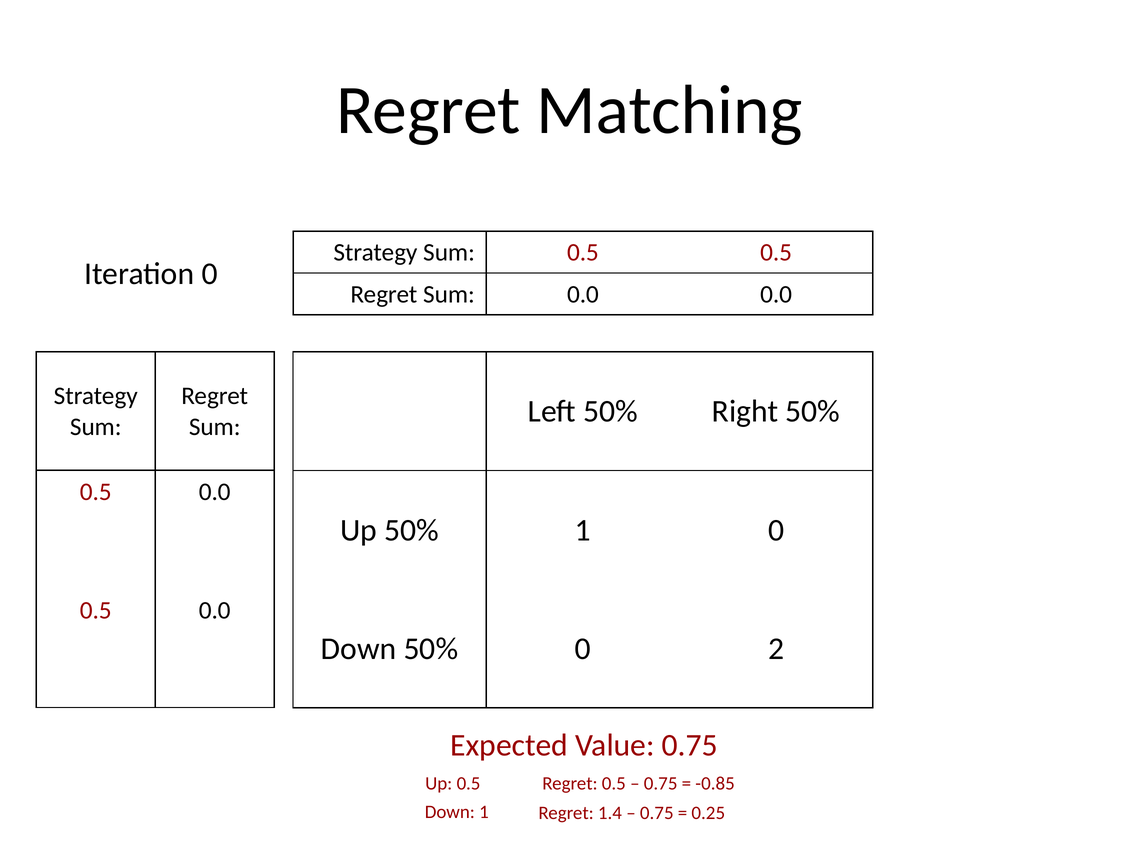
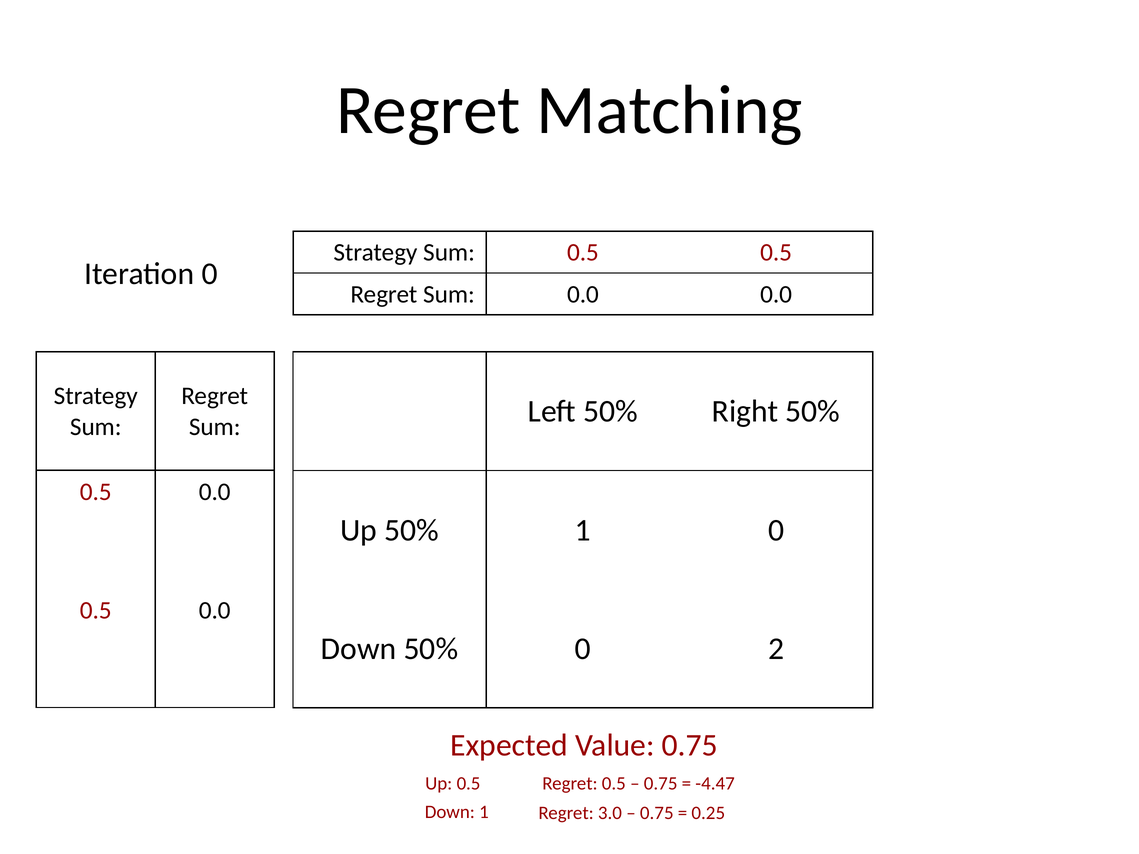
-0.85: -0.85 -> -4.47 (715, 784)
1.4: 1.4 -> 3.0 (610, 813)
